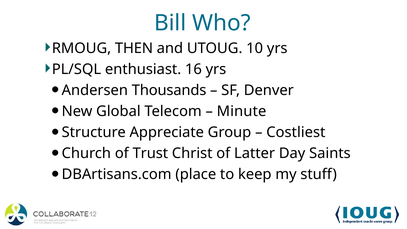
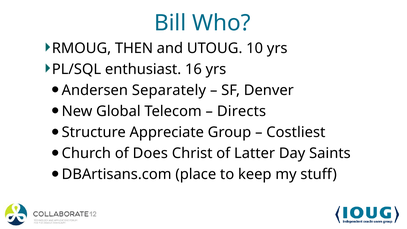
Thousands: Thousands -> Separately (169, 90)
Minute: Minute -> Directs (242, 111)
Trust: Trust -> Does (150, 153)
